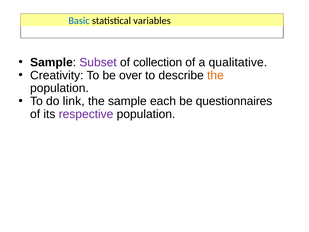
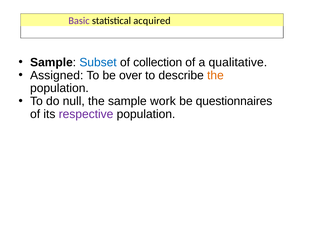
Basic colour: blue -> purple (79, 21)
variables: variables -> acquired (152, 21)
Subset colour: purple -> blue (98, 62)
Creativity: Creativity -> Assigned (57, 75)
link: link -> null (74, 101)
each: each -> work (163, 101)
